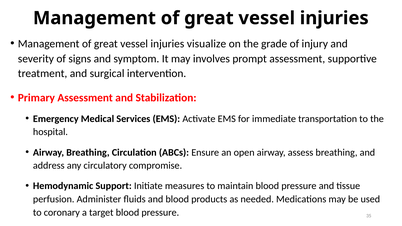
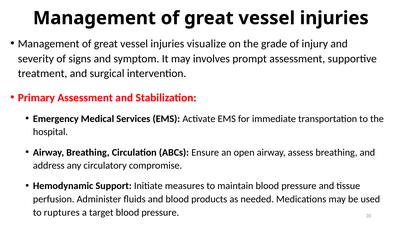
coronary: coronary -> ruptures (62, 213)
